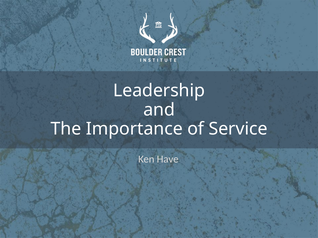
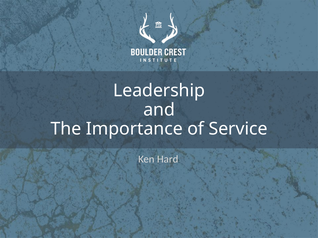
Have: Have -> Hard (168, 160)
